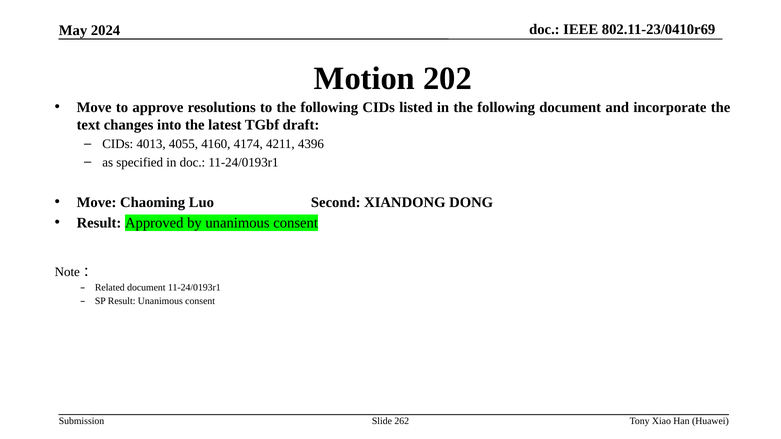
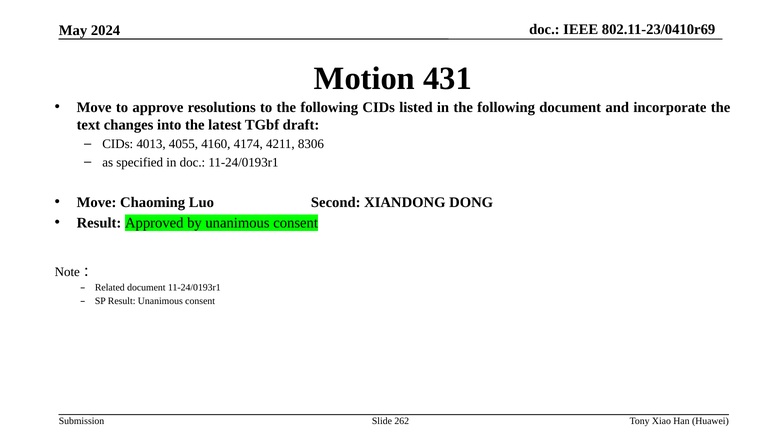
202: 202 -> 431 (447, 78)
4396: 4396 -> 8306 (311, 144)
